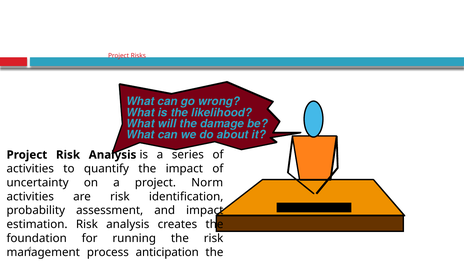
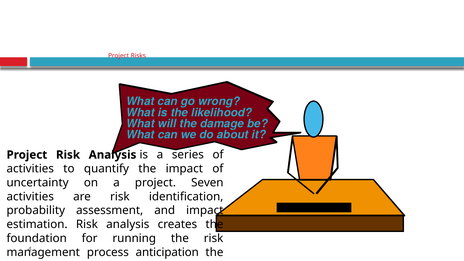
Norm: Norm -> Seven (207, 183)
